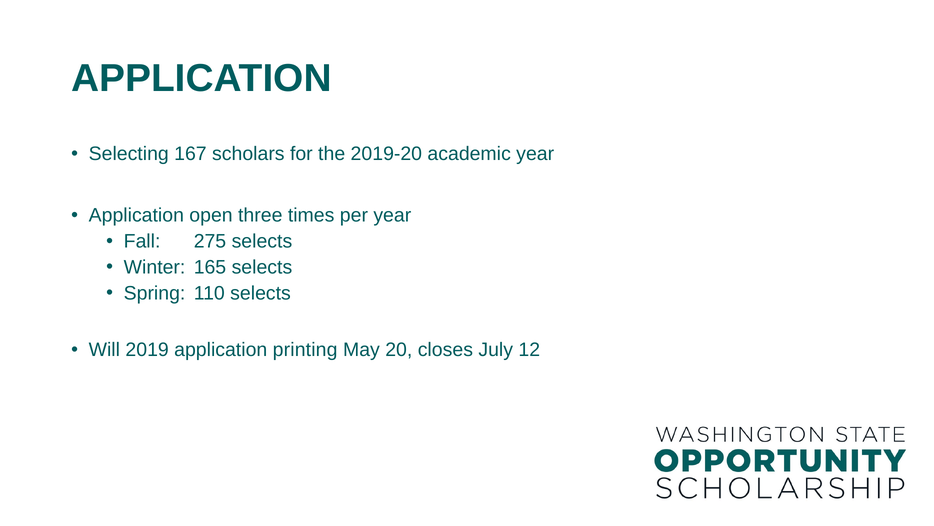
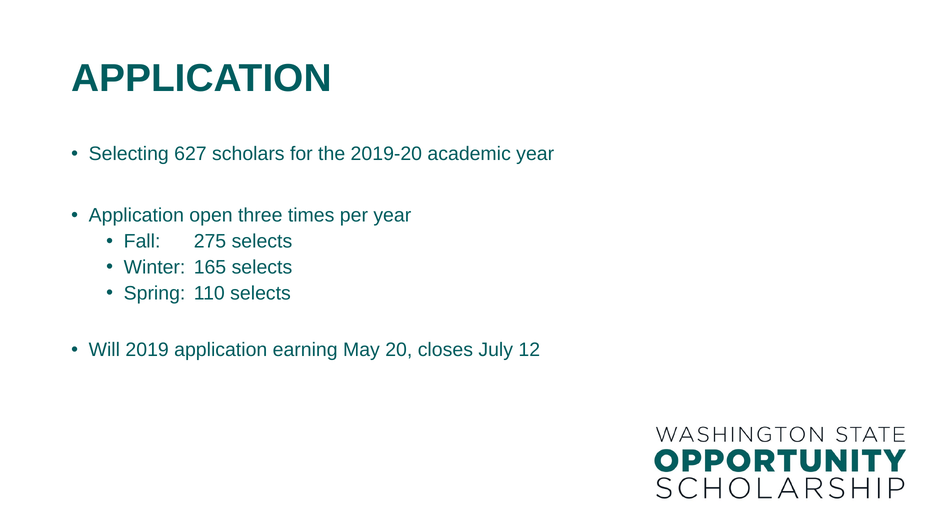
167: 167 -> 627 (190, 154)
printing: printing -> earning (305, 349)
